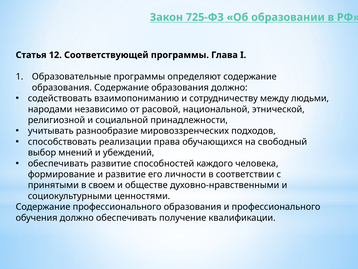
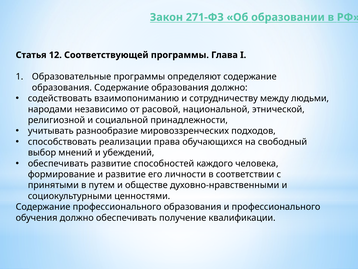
725-ФЗ: 725-ФЗ -> 271-ФЗ (205, 17)
своем: своем -> путем (102, 185)
